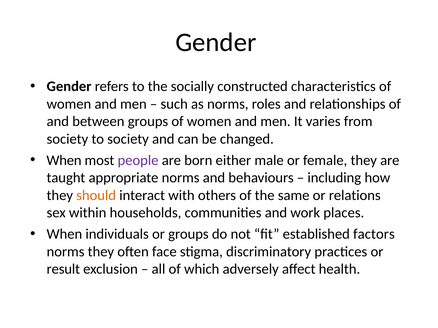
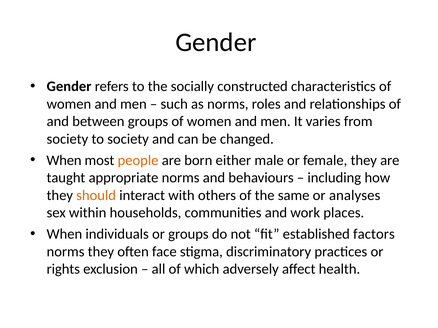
people colour: purple -> orange (138, 161)
relations: relations -> analyses (355, 196)
result: result -> rights (63, 270)
